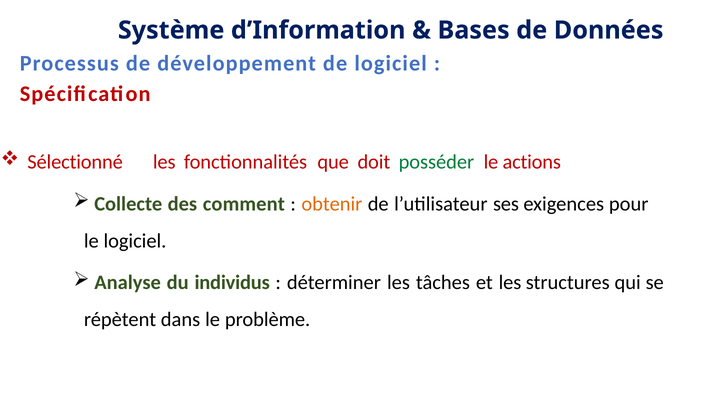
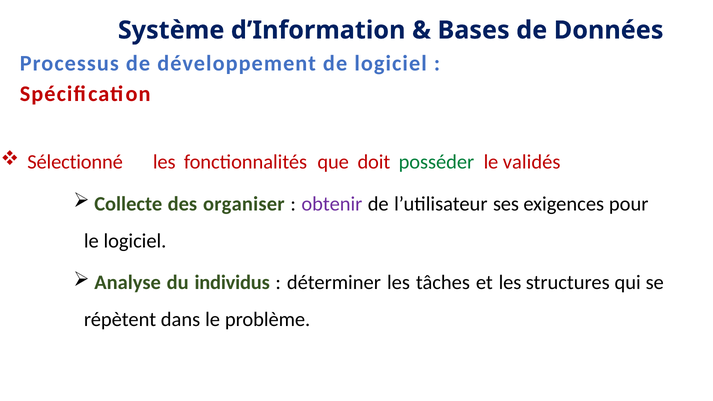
actions: actions -> validés (532, 162)
comment: comment -> organiser (244, 204)
obtenir colour: orange -> purple (332, 204)
